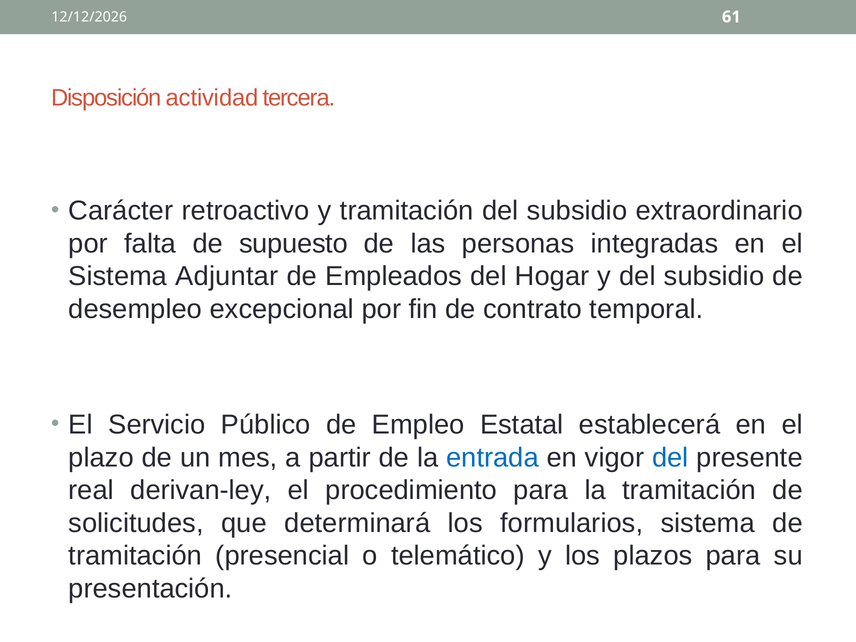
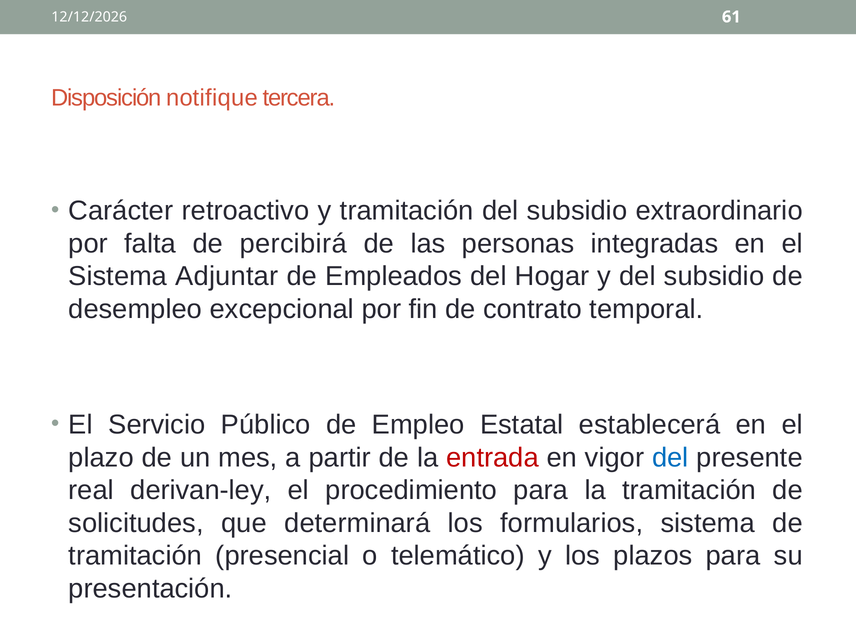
actividad: actividad -> notifique (212, 98)
supuesto: supuesto -> percibirá (293, 244)
entrada colour: blue -> red (492, 458)
